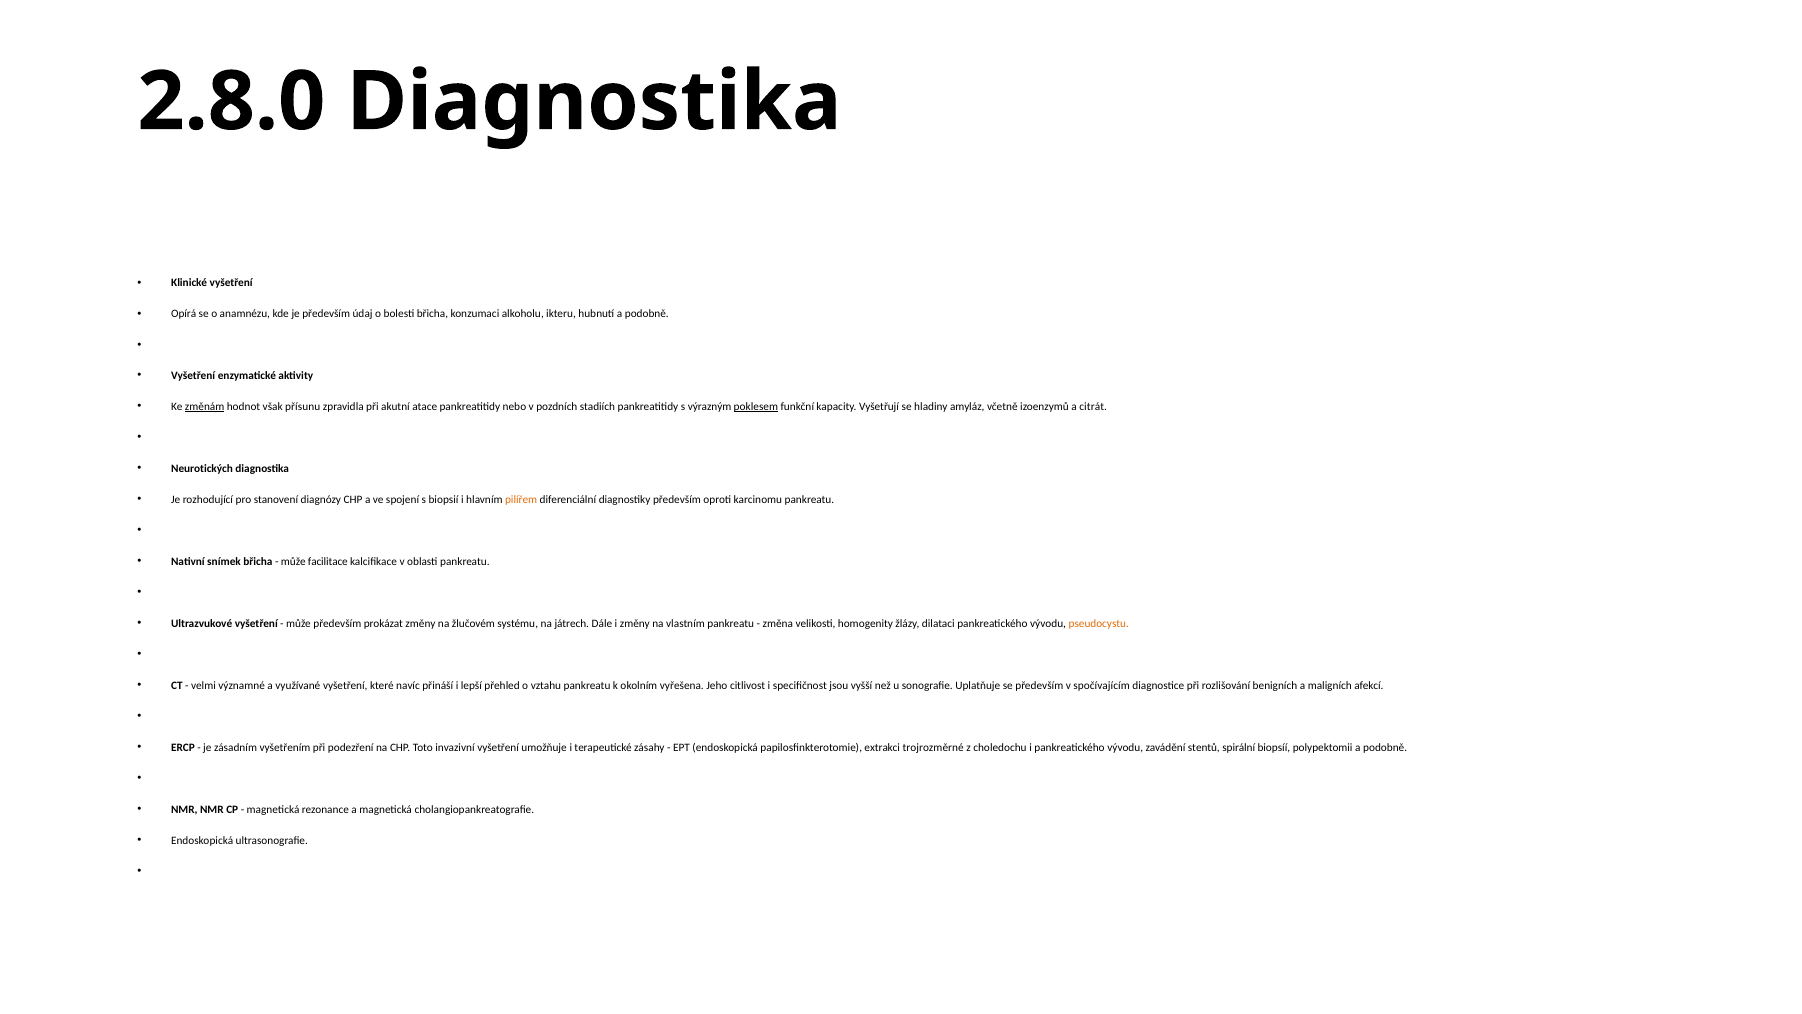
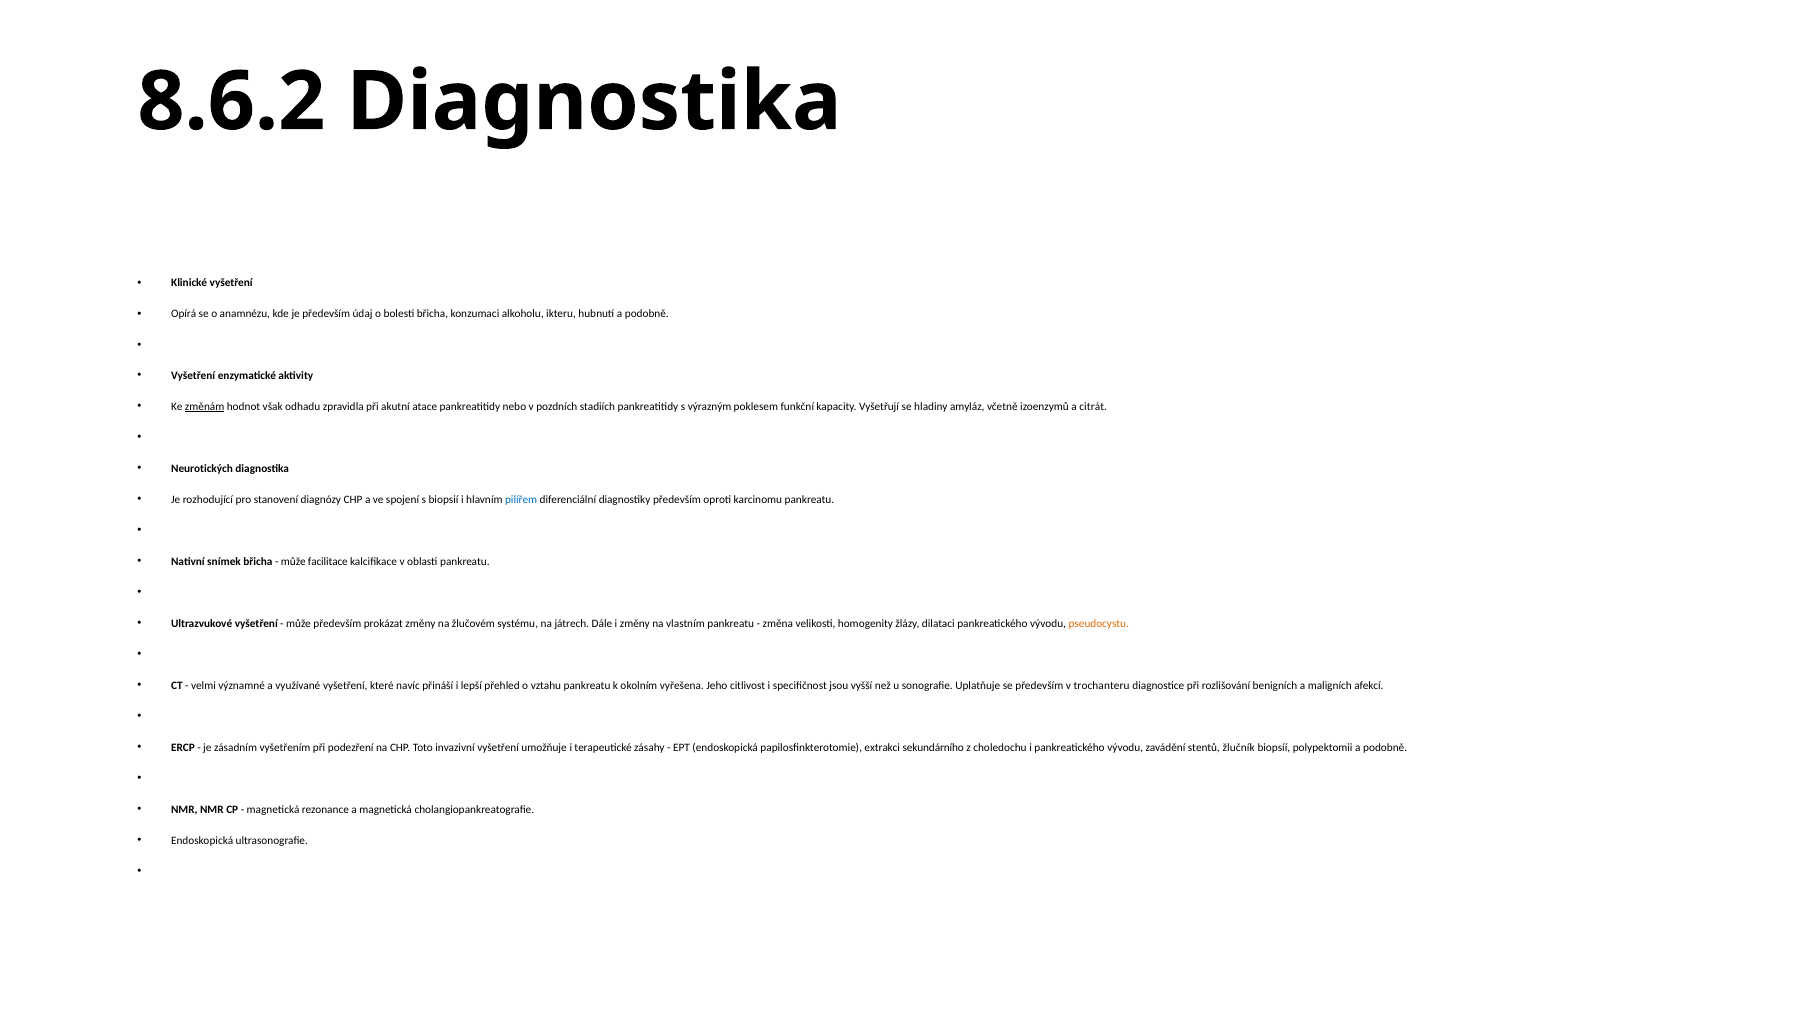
2.8.0: 2.8.0 -> 8.6.2 (231, 102)
přísunu: přísunu -> odhadu (303, 406)
poklesem underline: present -> none (756, 406)
pilířem colour: orange -> blue (521, 499)
spočívajícím: spočívajícím -> trochanteru (1102, 685)
trojrozměrné: trojrozměrné -> sekundárního (933, 747)
spirální: spirální -> žlučník (1239, 747)
